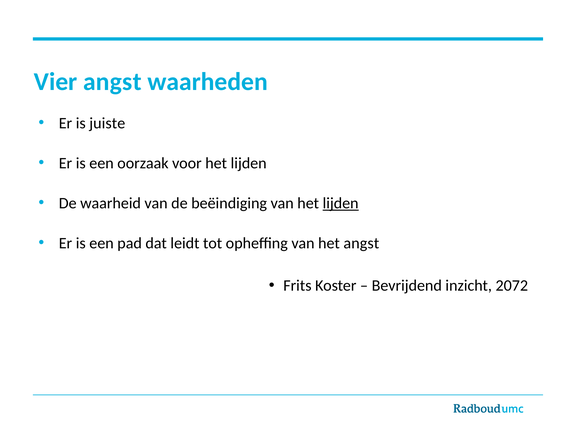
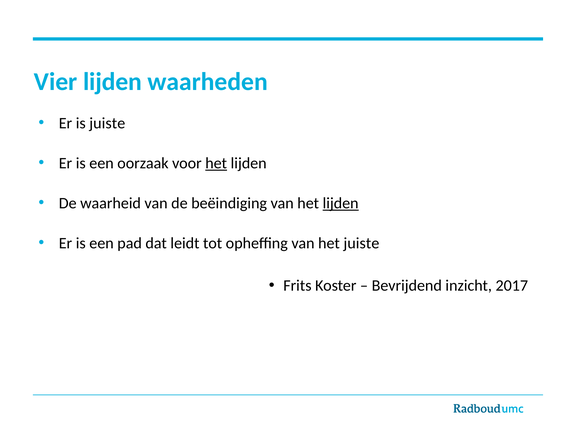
Vier angst: angst -> lijden (113, 82)
het underline: none -> present (216, 163)
het angst: angst -> juiste (361, 243)
2072: 2072 -> 2017 (512, 286)
